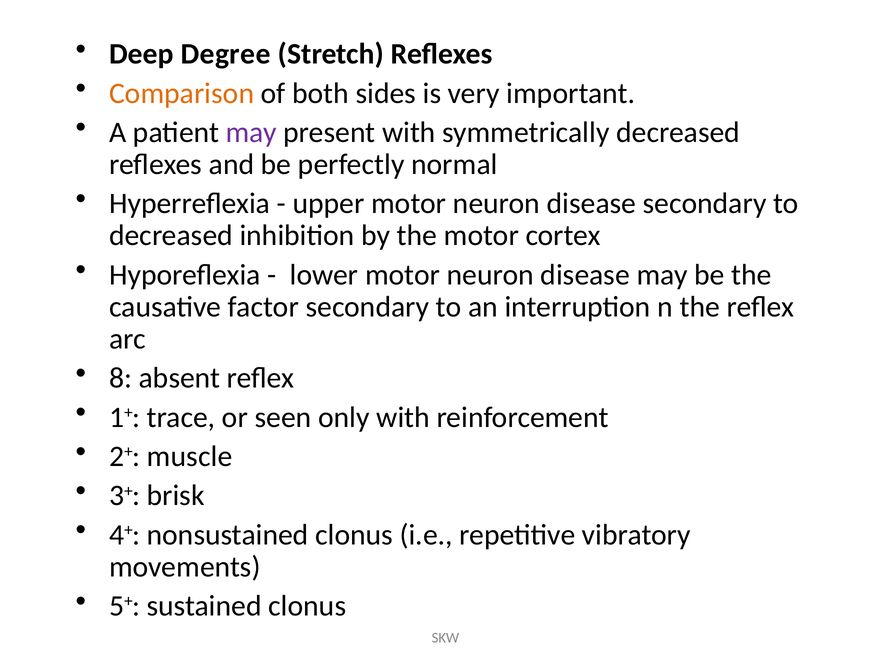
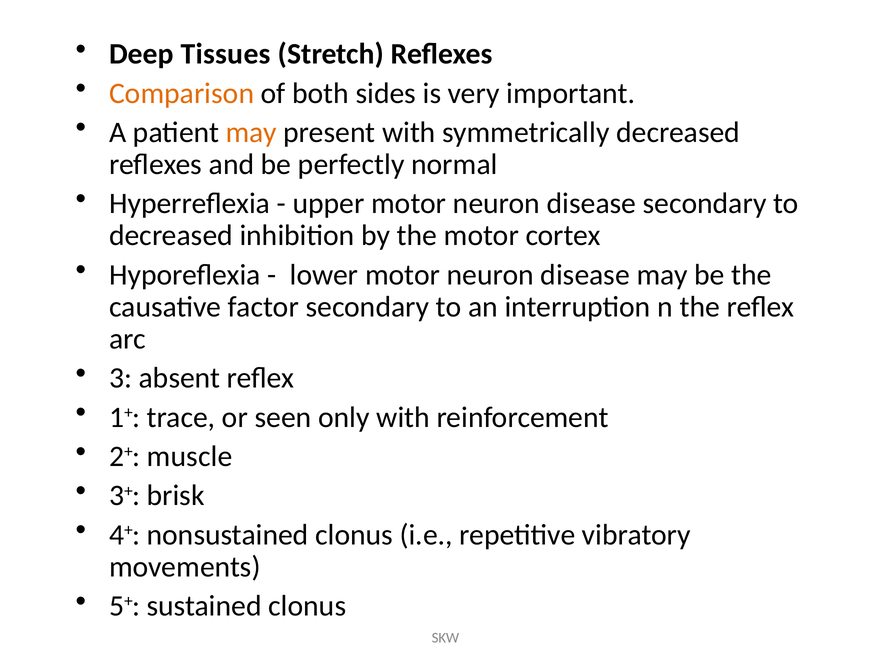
Degree: Degree -> Tissues (226, 54)
may colour: purple -> orange (251, 132)
8: 8 -> 3 (121, 378)
